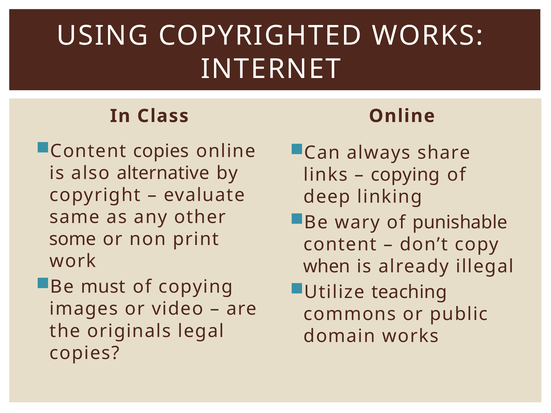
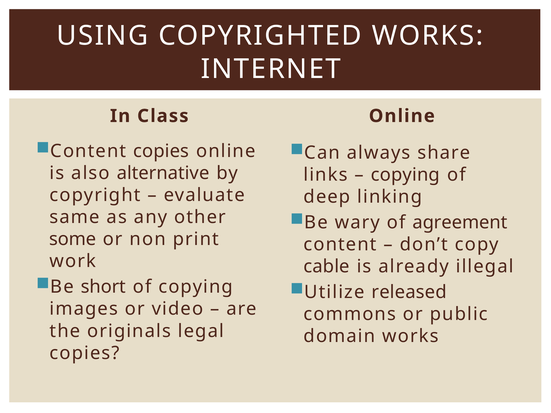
punishable: punishable -> agreement (460, 223)
when: when -> cable (327, 267)
must: must -> short (103, 287)
teaching: teaching -> released (409, 292)
